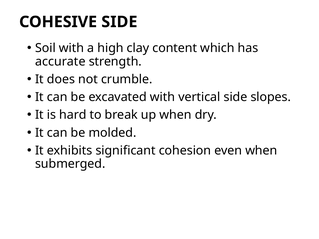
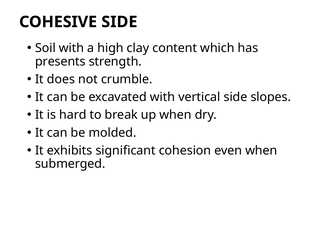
accurate: accurate -> presents (60, 62)
